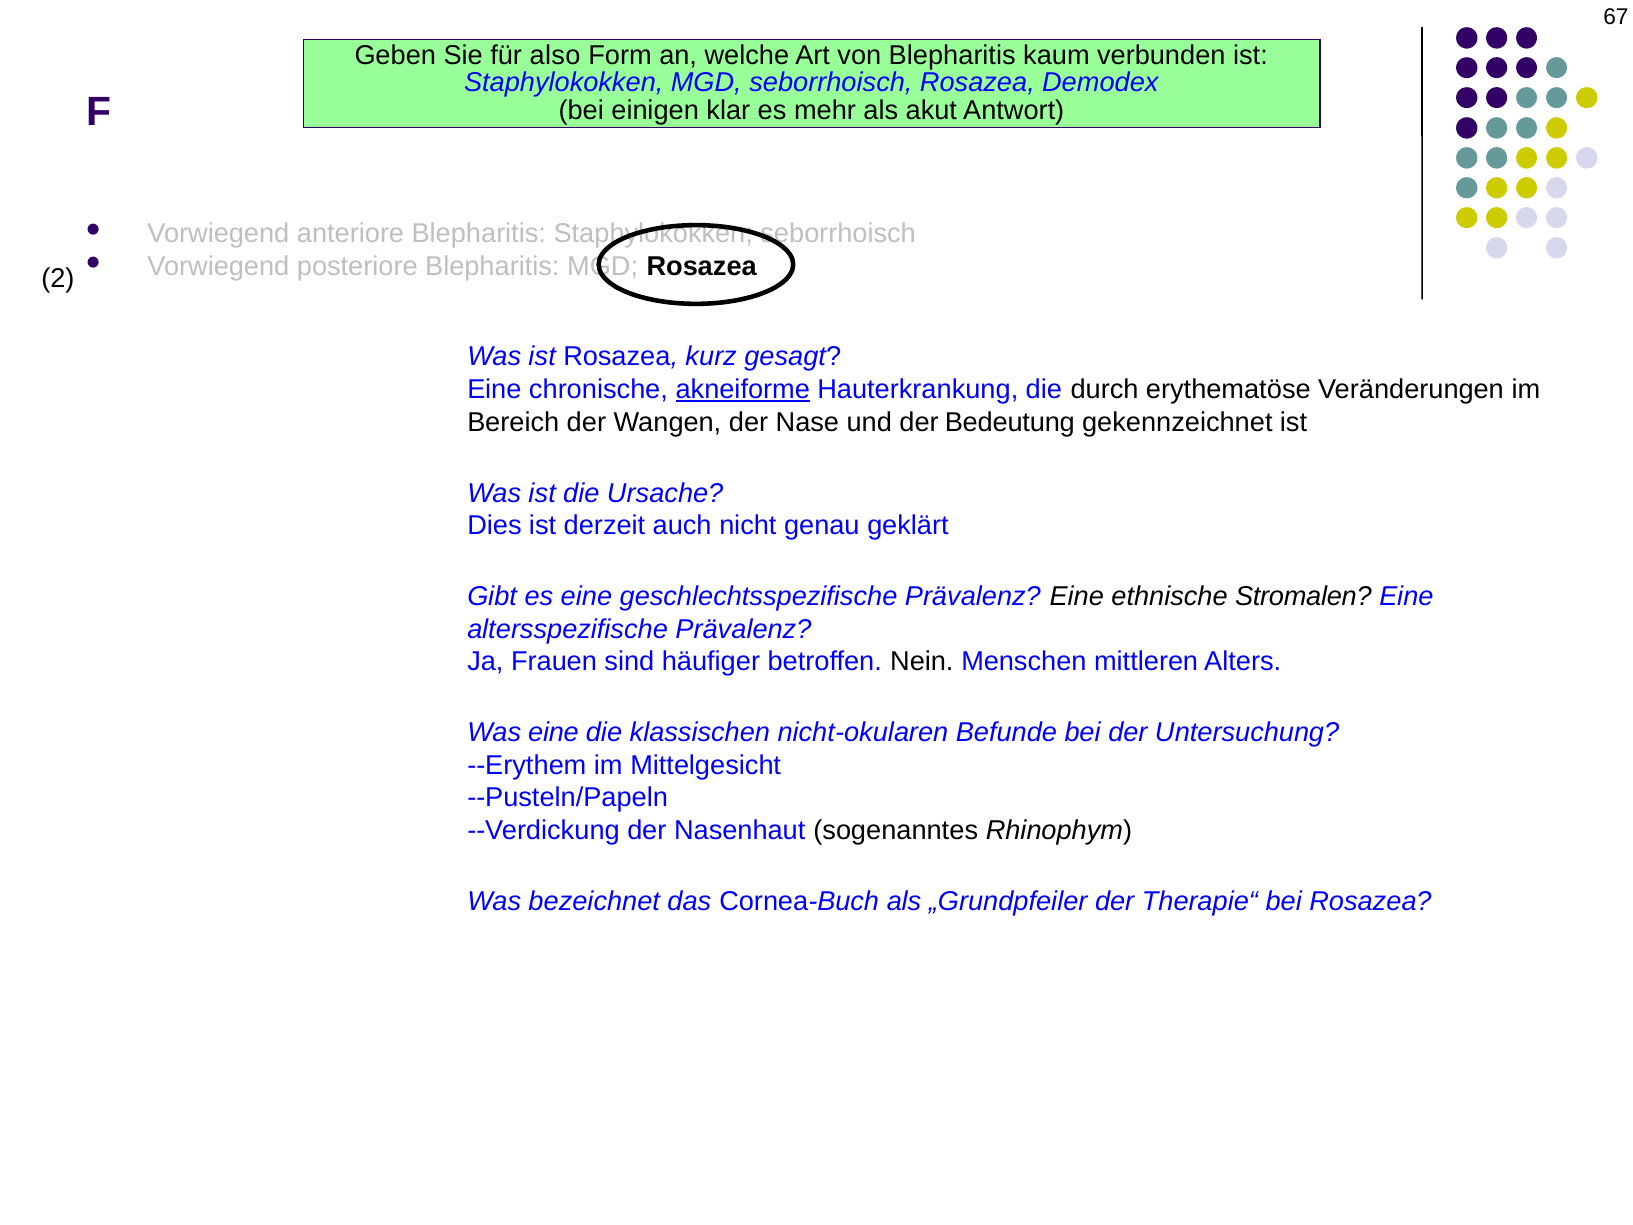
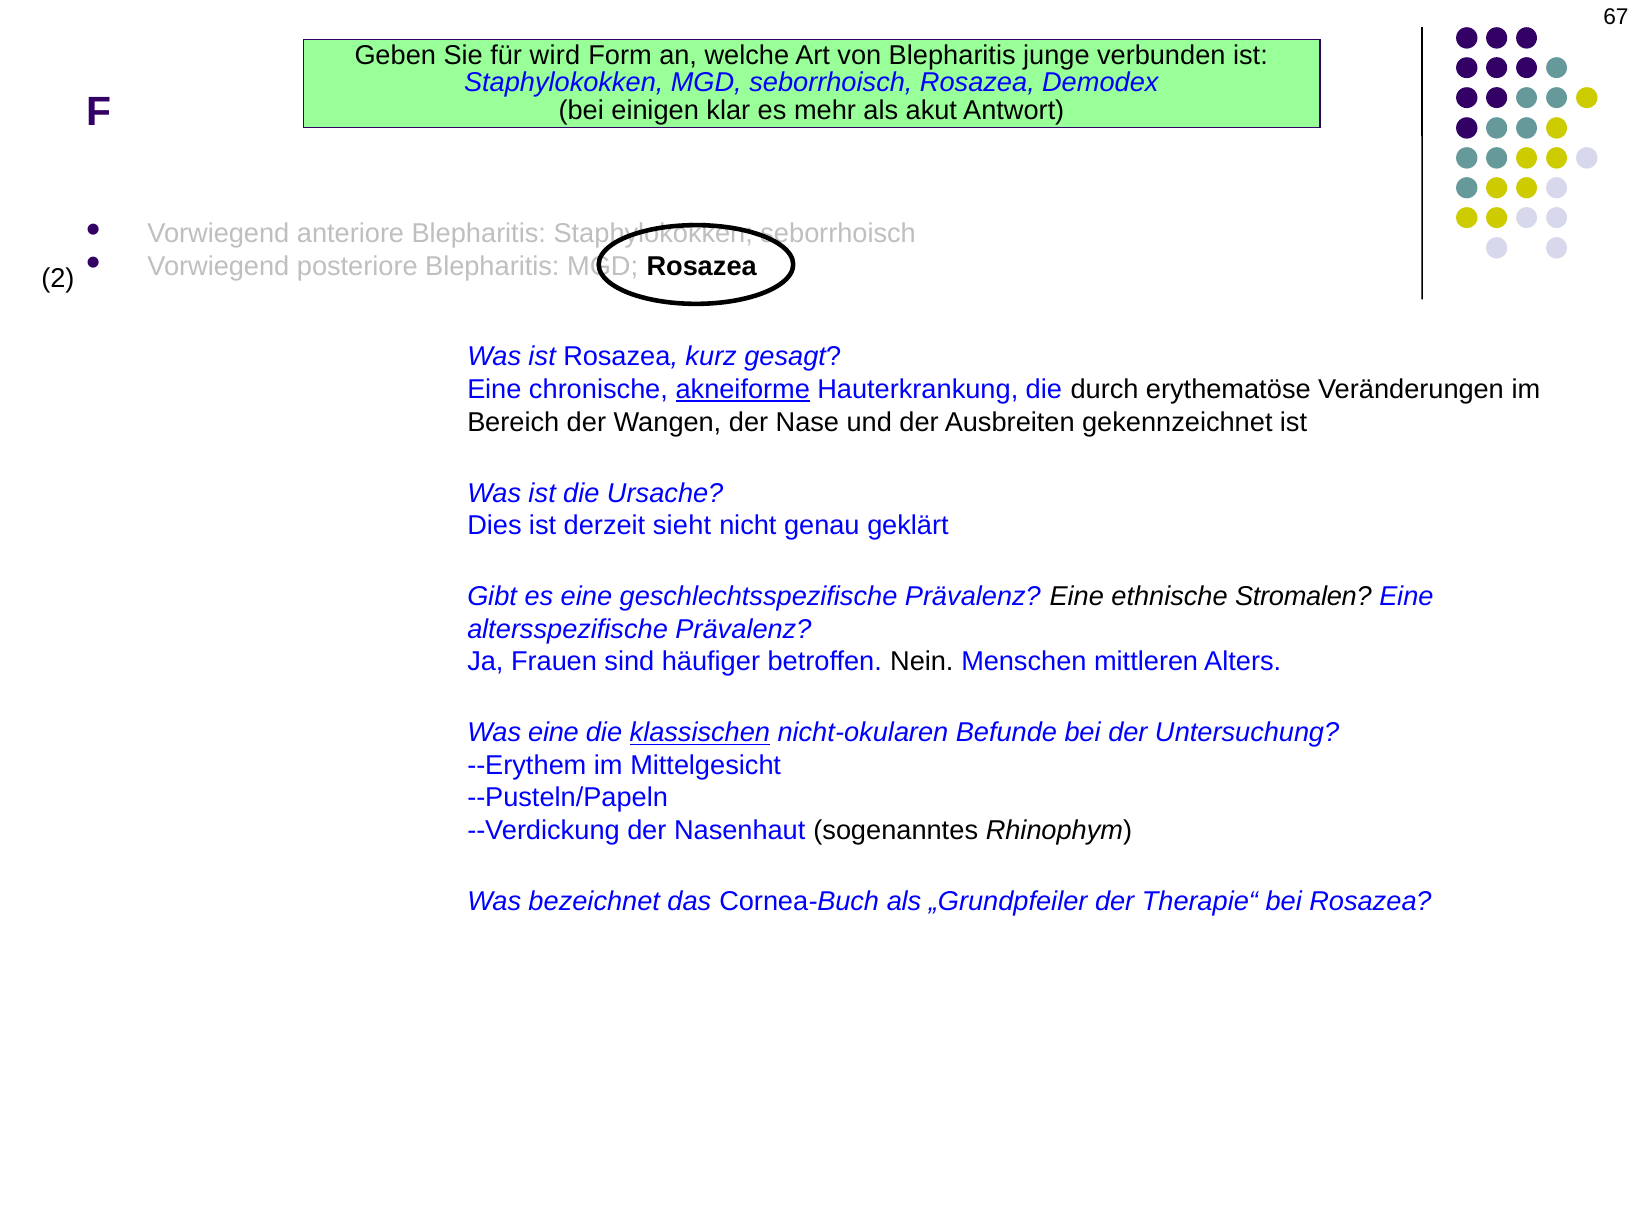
also: also -> wird (555, 55)
kaum: kaum -> junge (1056, 55)
Bedeutung: Bedeutung -> Ausbreiten (1010, 422)
auch: auch -> sieht (682, 526)
klassischen underline: none -> present (700, 732)
